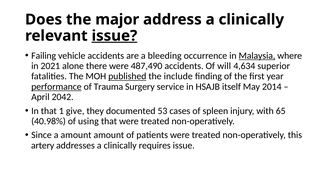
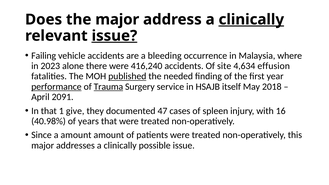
clinically underline: none -> present (251, 19)
Malaysia underline: present -> none (257, 56)
2021: 2021 -> 2023 (50, 66)
487,490: 487,490 -> 416,240 (147, 66)
will: will -> site (224, 66)
superior: superior -> effusion (274, 66)
include: include -> needed (178, 76)
Trauma underline: none -> present (108, 87)
2014: 2014 -> 2018 (272, 87)
2042: 2042 -> 2091 (63, 97)
53: 53 -> 47 (162, 111)
65: 65 -> 16 (281, 111)
using: using -> years (88, 121)
artery: artery -> major (43, 145)
requires: requires -> possible (155, 145)
